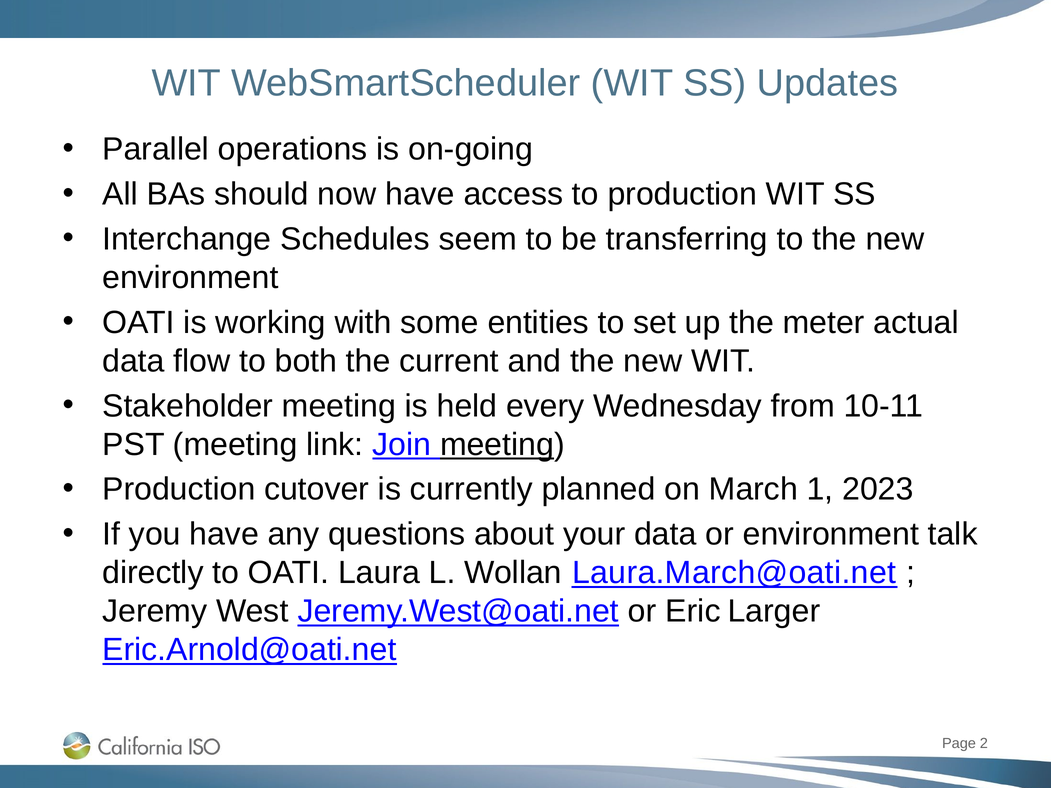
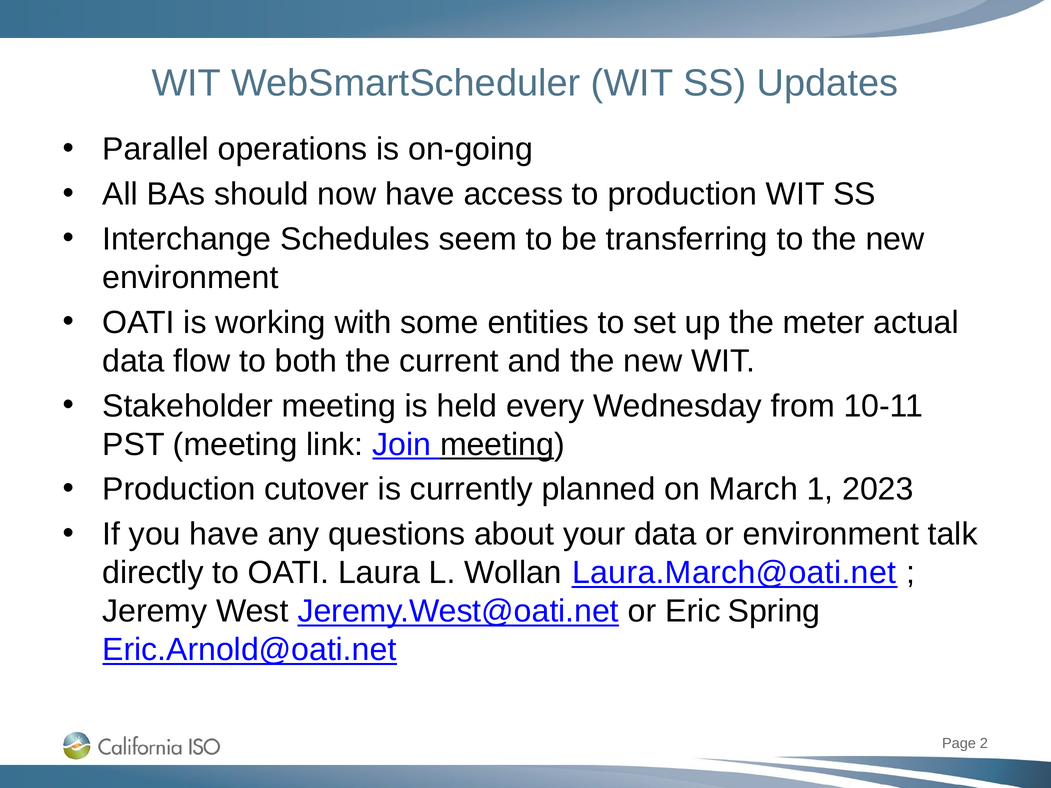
Larger: Larger -> Spring (774, 612)
